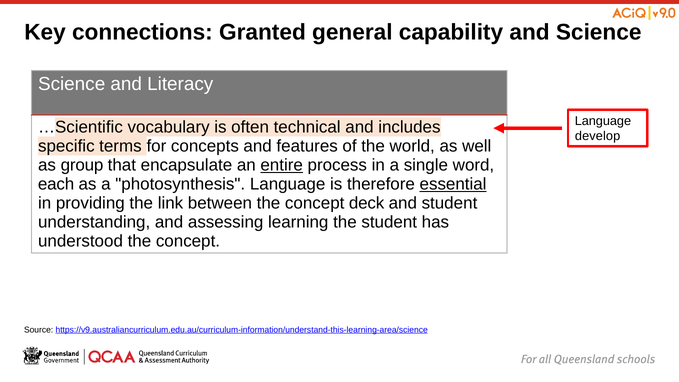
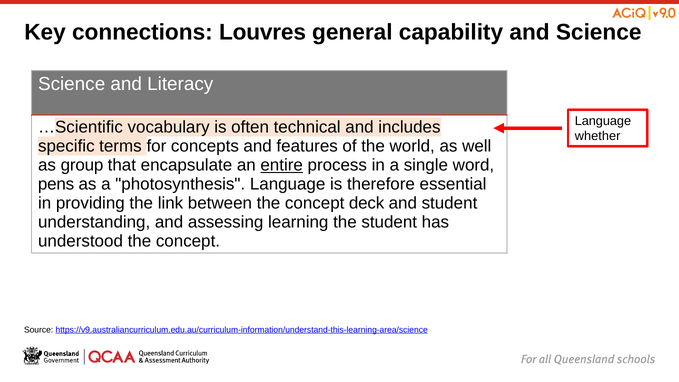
Granted: Granted -> Louvres (263, 32)
develop: develop -> whether (598, 136)
each: each -> pens (56, 184)
essential underline: present -> none (453, 184)
